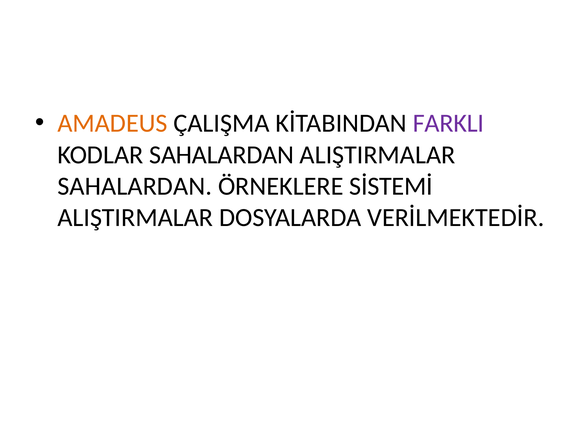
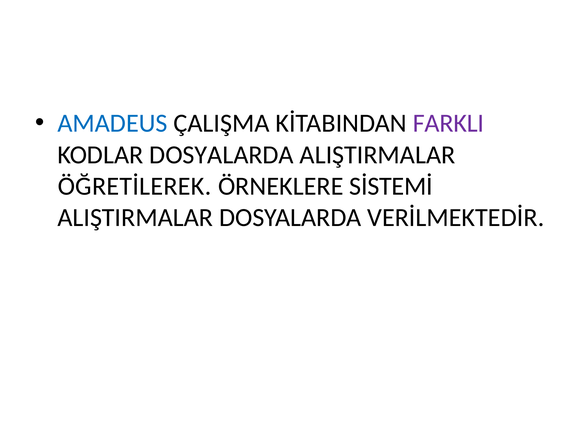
AMADEUS colour: orange -> blue (112, 123)
KODLAR SAHALARDAN: SAHALARDAN -> DOSYALARDA (222, 155)
SAHALARDAN: SAHALARDAN -> ÖĞRETİLEREK (135, 186)
